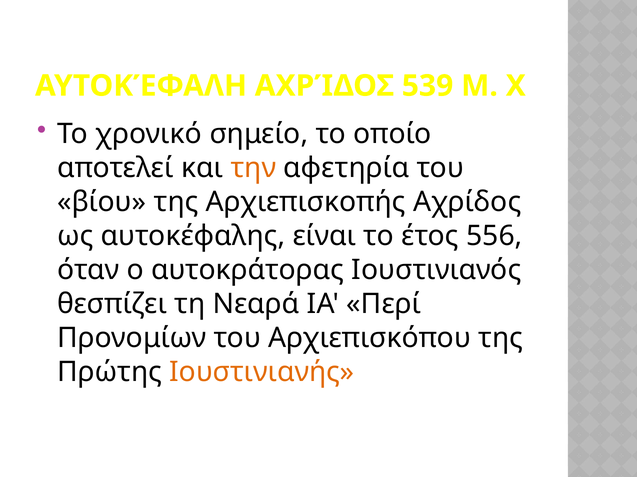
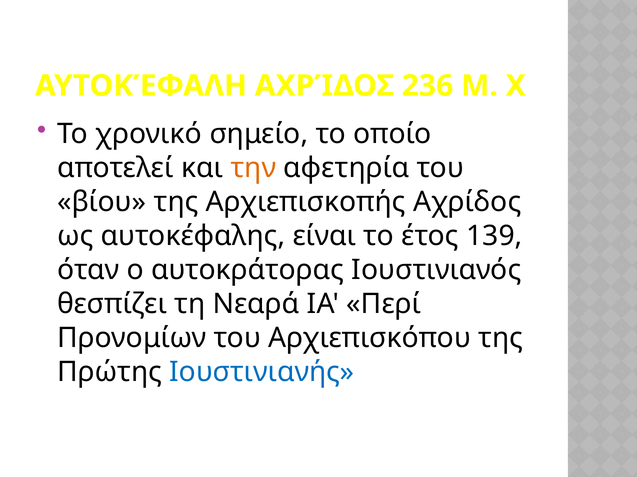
539: 539 -> 236 (428, 86)
556: 556 -> 139 (494, 236)
Ιουστινιανής colour: orange -> blue (262, 372)
